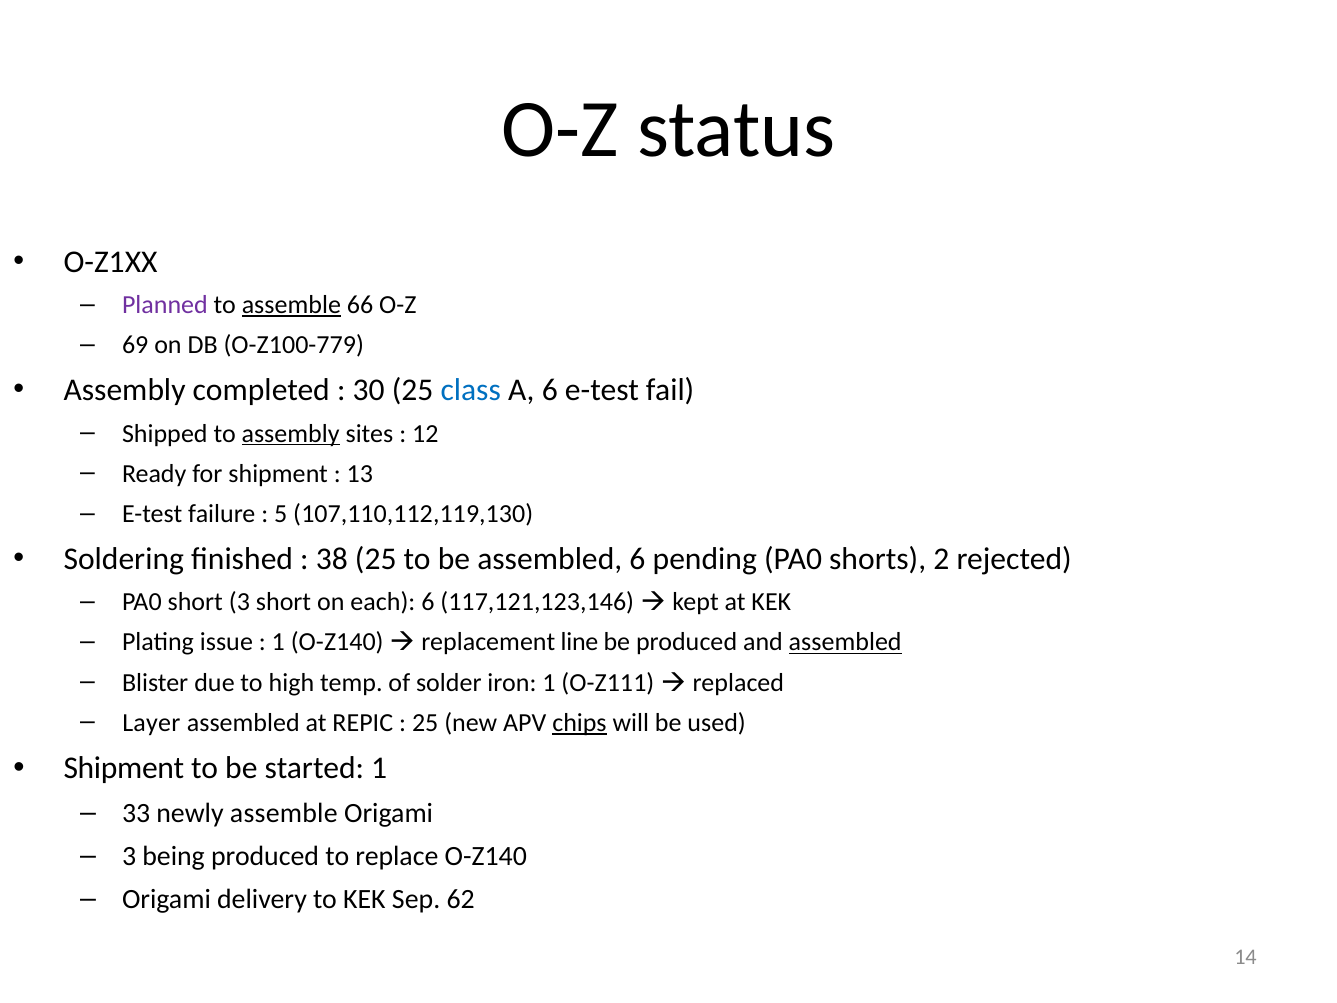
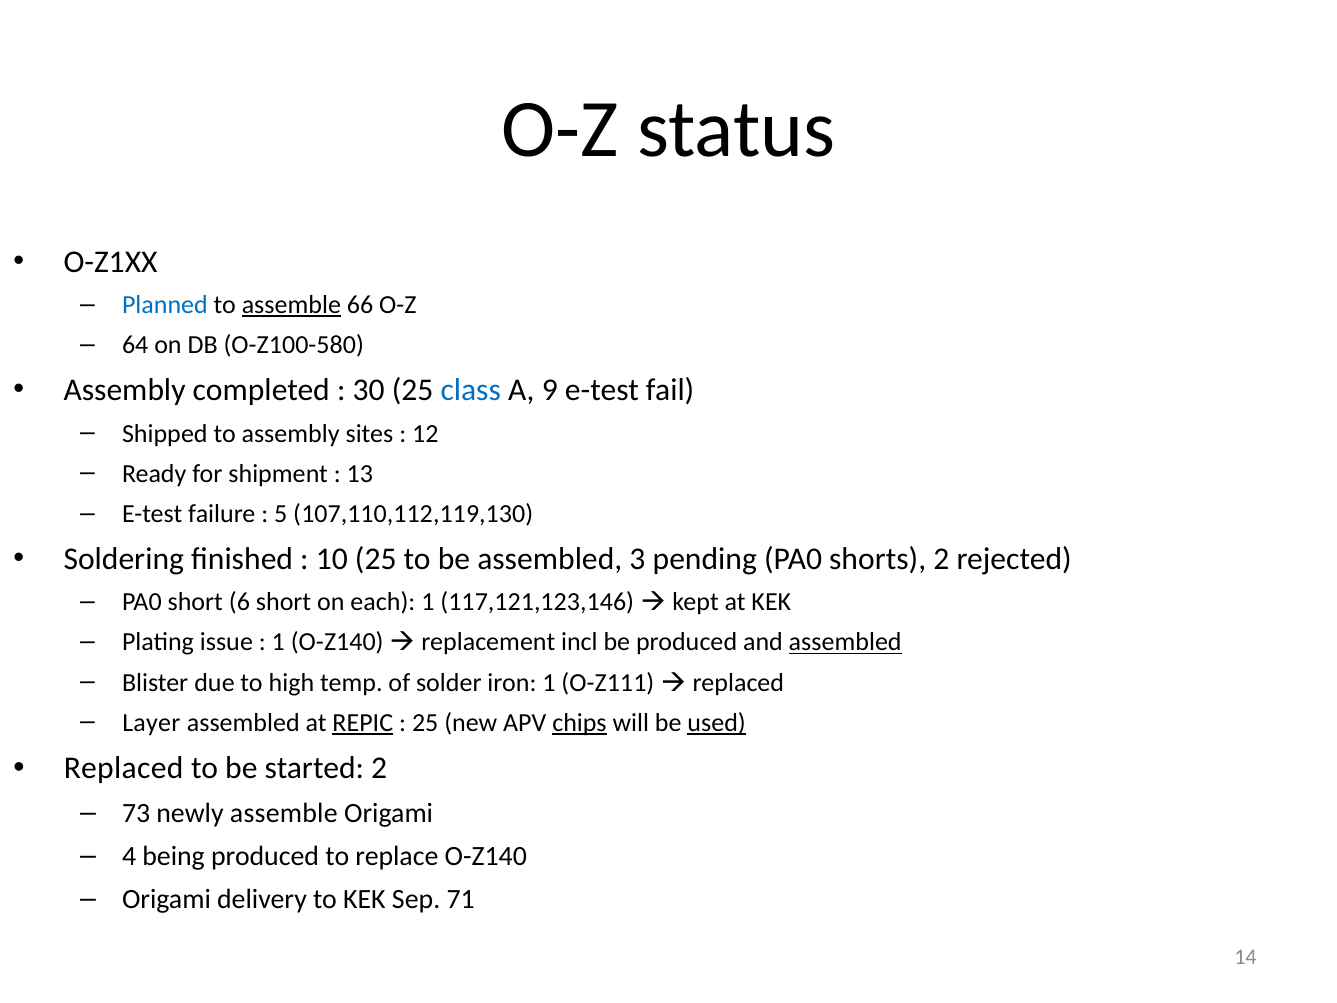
Planned colour: purple -> blue (165, 305)
69: 69 -> 64 (135, 345)
O-Z100-779: O-Z100-779 -> O-Z100-580 (294, 345)
A 6: 6 -> 9 (550, 390)
assembly underline: present -> none (291, 433)
38: 38 -> 10 (332, 559)
assembled 6: 6 -> 3 (637, 559)
short 3: 3 -> 6 (239, 602)
each 6: 6 -> 1 (428, 602)
line: line -> incl (579, 642)
REPIC underline: none -> present (363, 722)
used underline: none -> present (717, 722)
Shipment: Shipment -> Replaced (124, 768)
started 1: 1 -> 2 (379, 768)
33: 33 -> 73 (136, 813)
3: 3 -> 4 (129, 856)
62: 62 -> 71 (461, 899)
